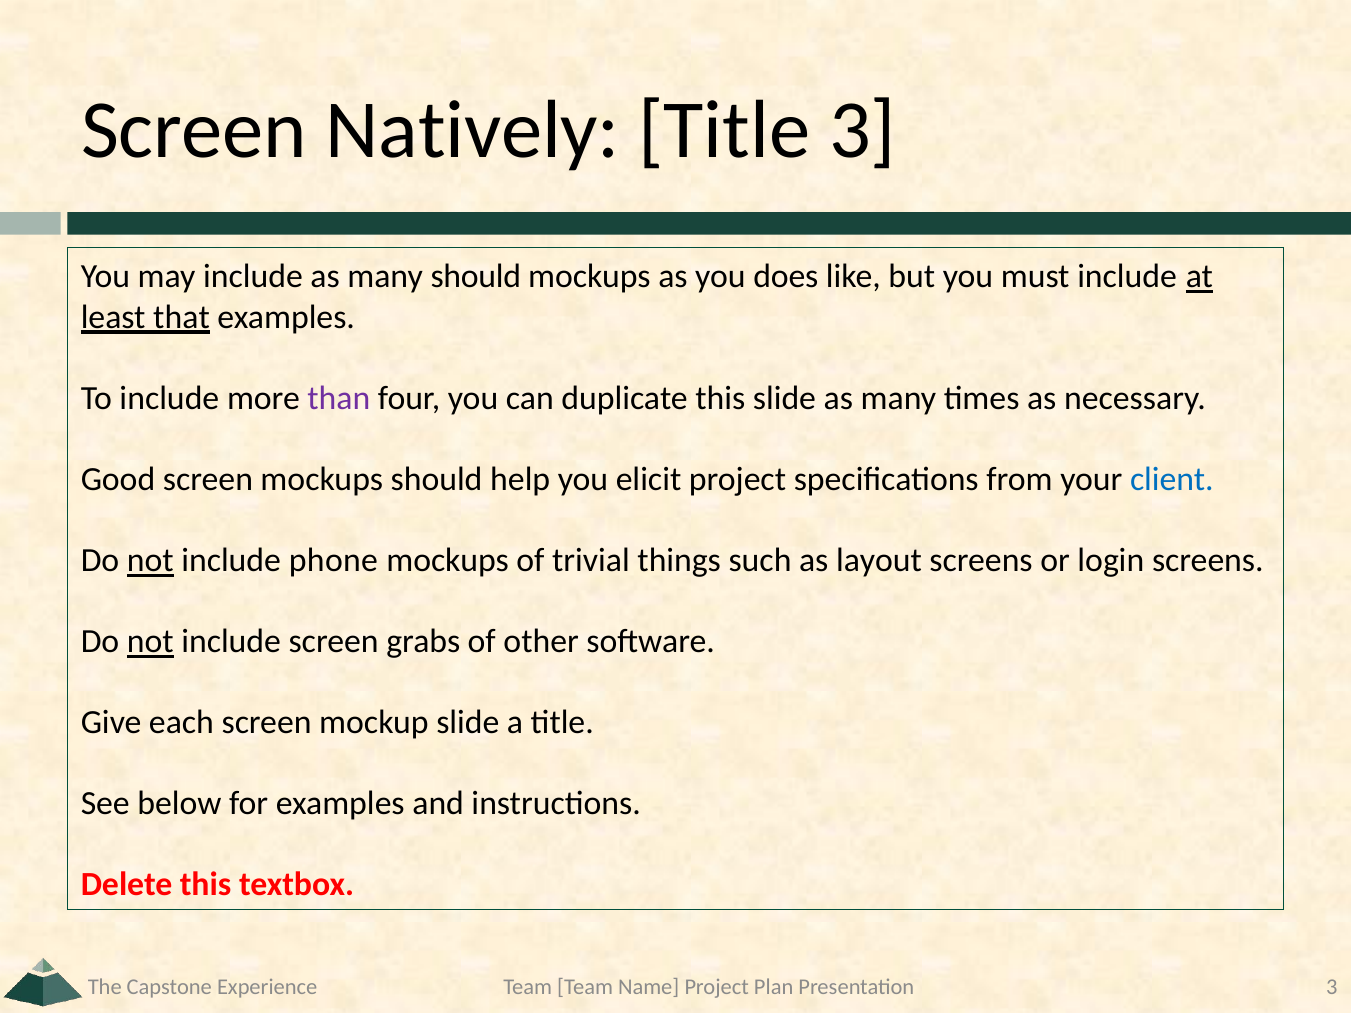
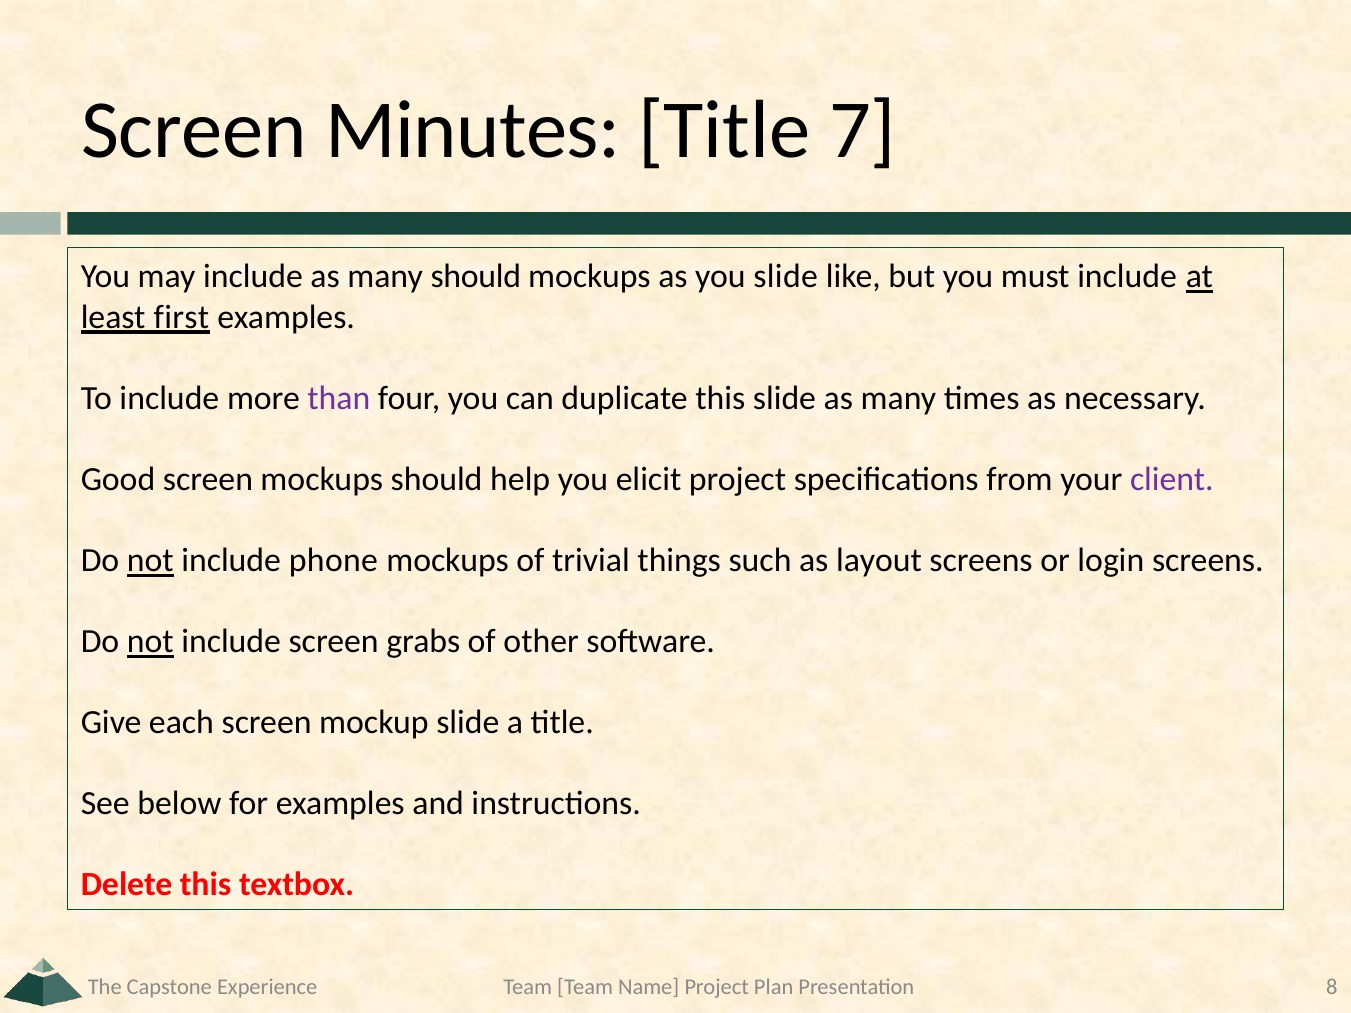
Natively: Natively -> Minutes (473, 131)
Title 3: 3 -> 7 (863, 131)
you does: does -> slide (786, 277)
that: that -> first (181, 317)
client colour: blue -> purple (1172, 480)
Presentation 3: 3 -> 8 (1332, 988)
